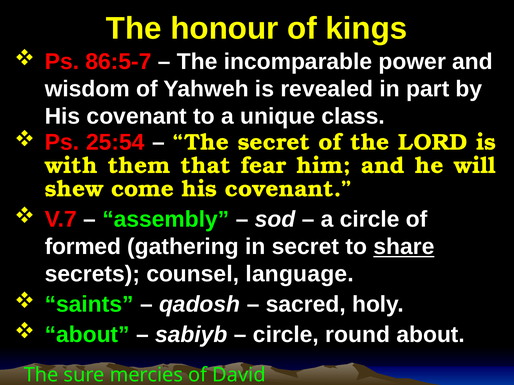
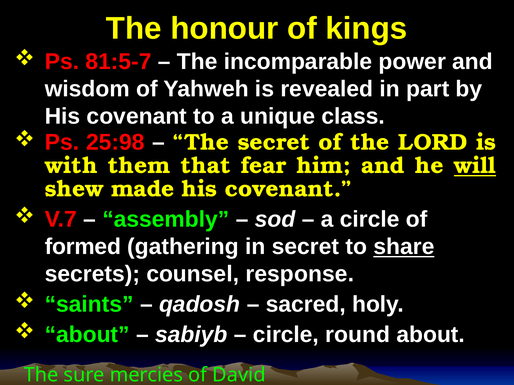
86:5-7: 86:5-7 -> 81:5-7 (118, 62)
25:54: 25:54 -> 25:98 (115, 143)
will underline: none -> present (475, 166)
come: come -> made (143, 189)
language: language -> response (300, 274)
